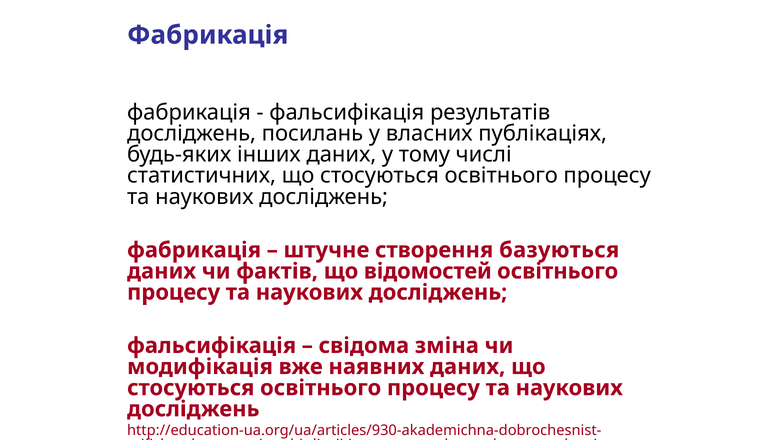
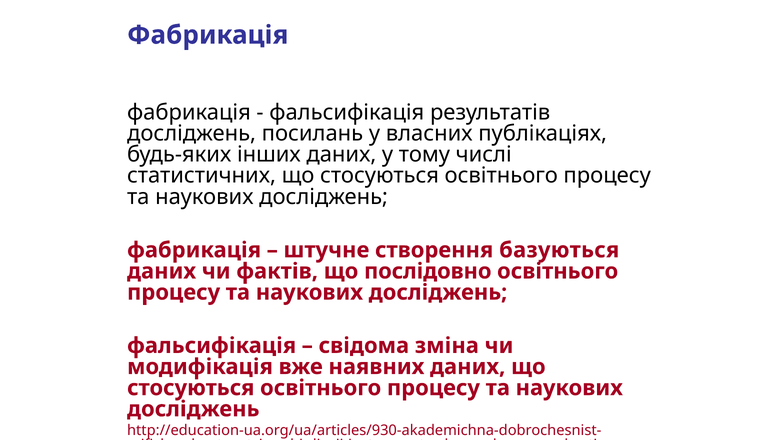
відомостей: відомостей -> послідовно (428, 271)
